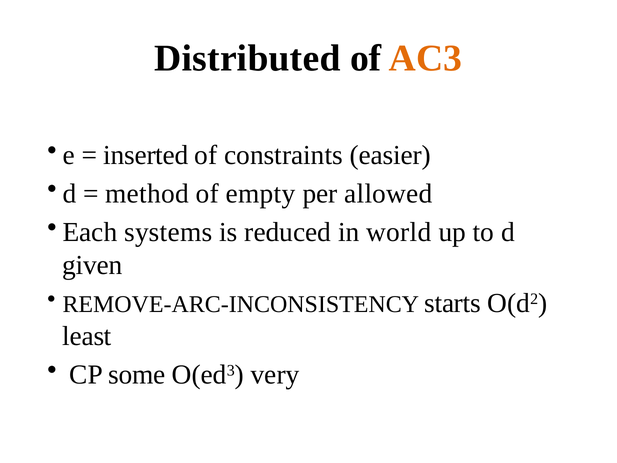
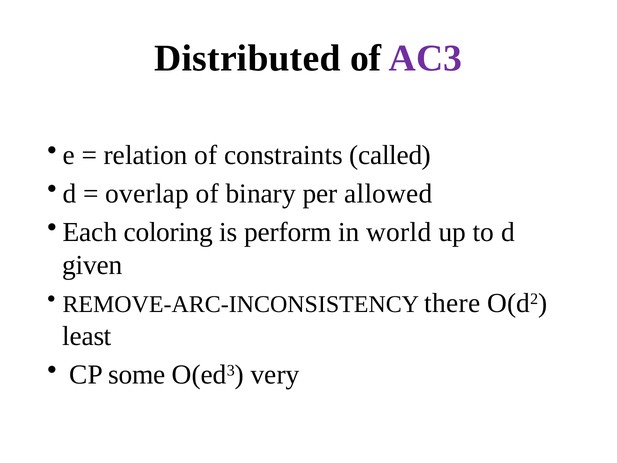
AC3 colour: orange -> purple (426, 58)
inserted: inserted -> relation (146, 155)
easier: easier -> called (390, 155)
method: method -> overlap (147, 194)
empty: empty -> binary (261, 194)
systems: systems -> coloring (168, 232)
reduced: reduced -> perform (288, 232)
starts: starts -> there (452, 303)
